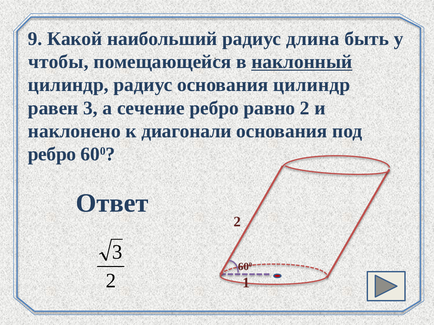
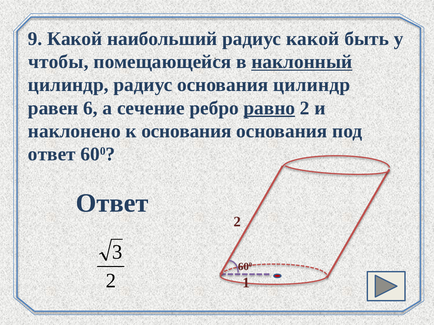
радиус длина: длина -> какой (313, 39)
равен 3: 3 -> 6 (91, 108)
равно underline: none -> present (269, 108)
к диагонали: диагонали -> основания (187, 131)
ребро: ребро -> ответ (52, 155)
